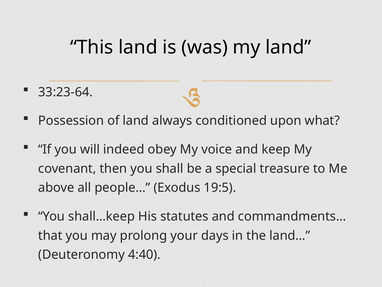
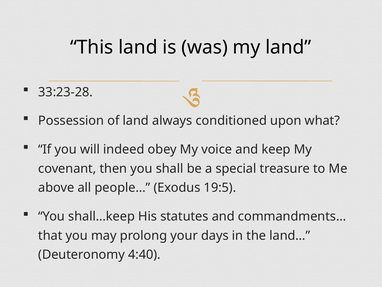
33:23-64: 33:23-64 -> 33:23-28 (65, 92)
